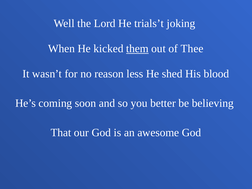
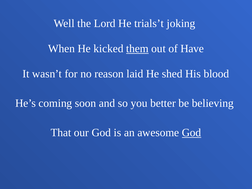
Thee: Thee -> Have (192, 49)
less: less -> laid (135, 74)
God underline: none -> present (192, 133)
